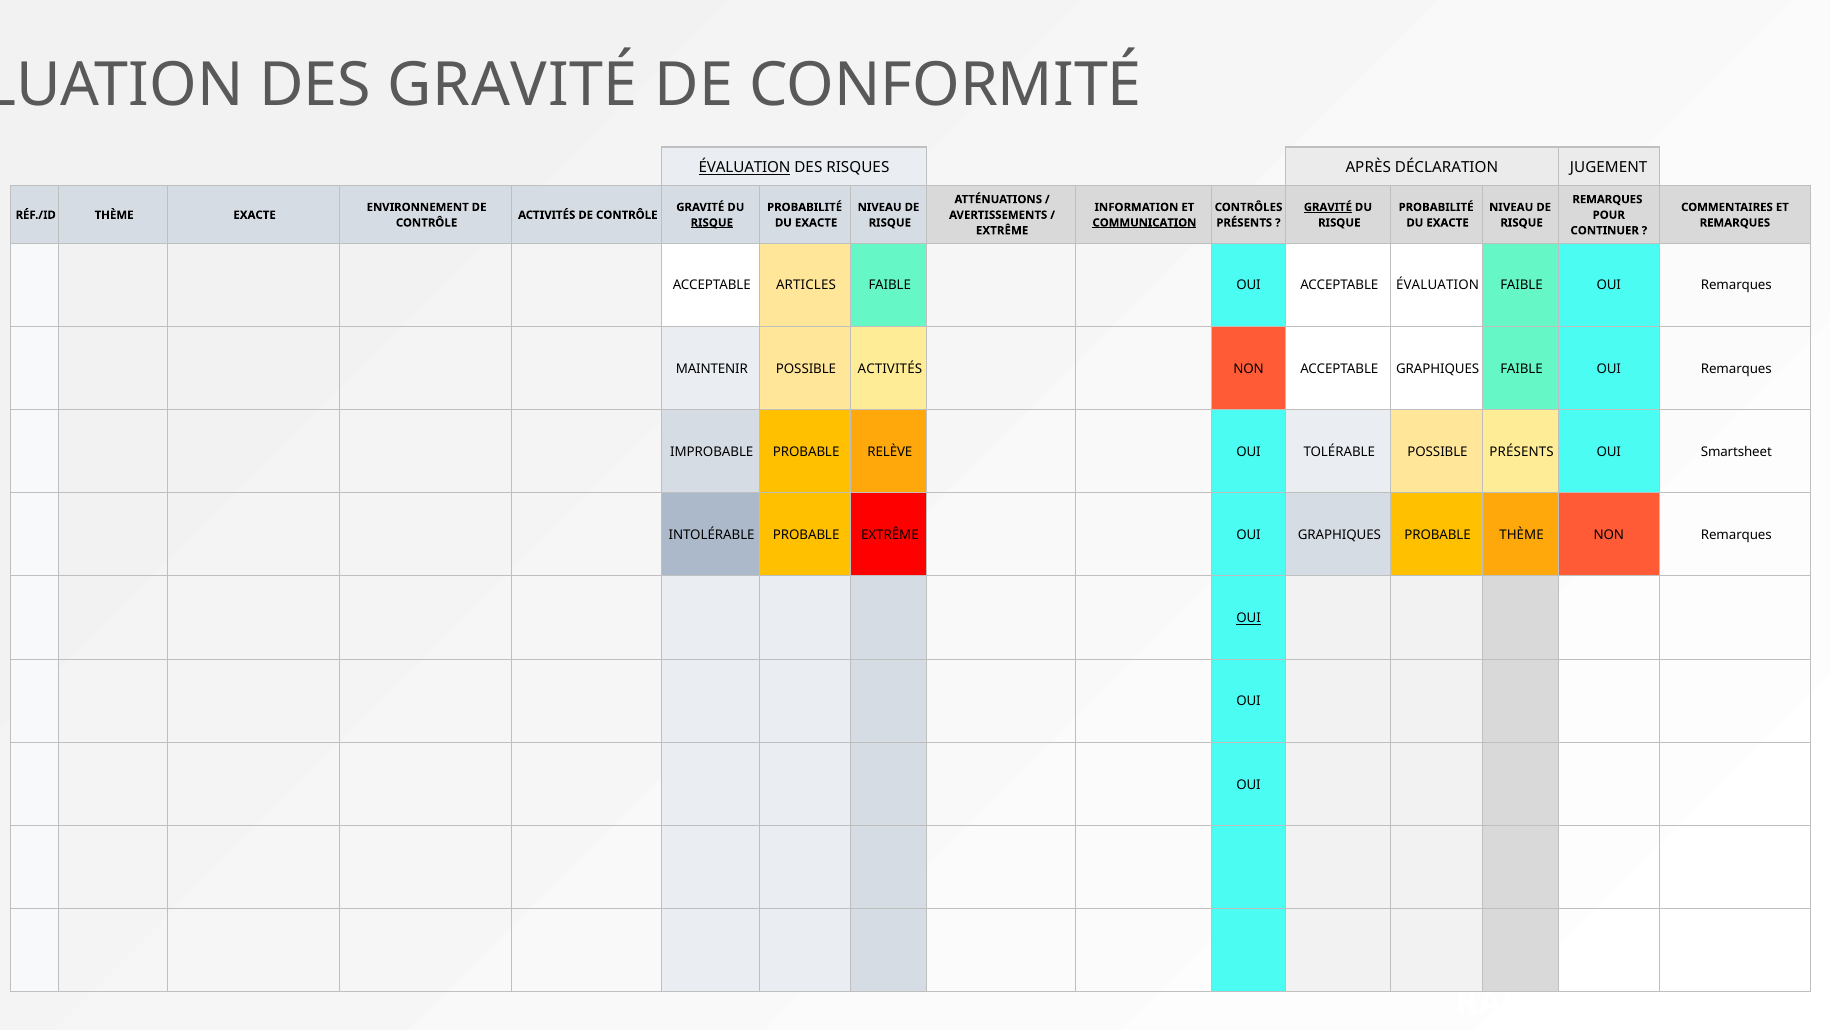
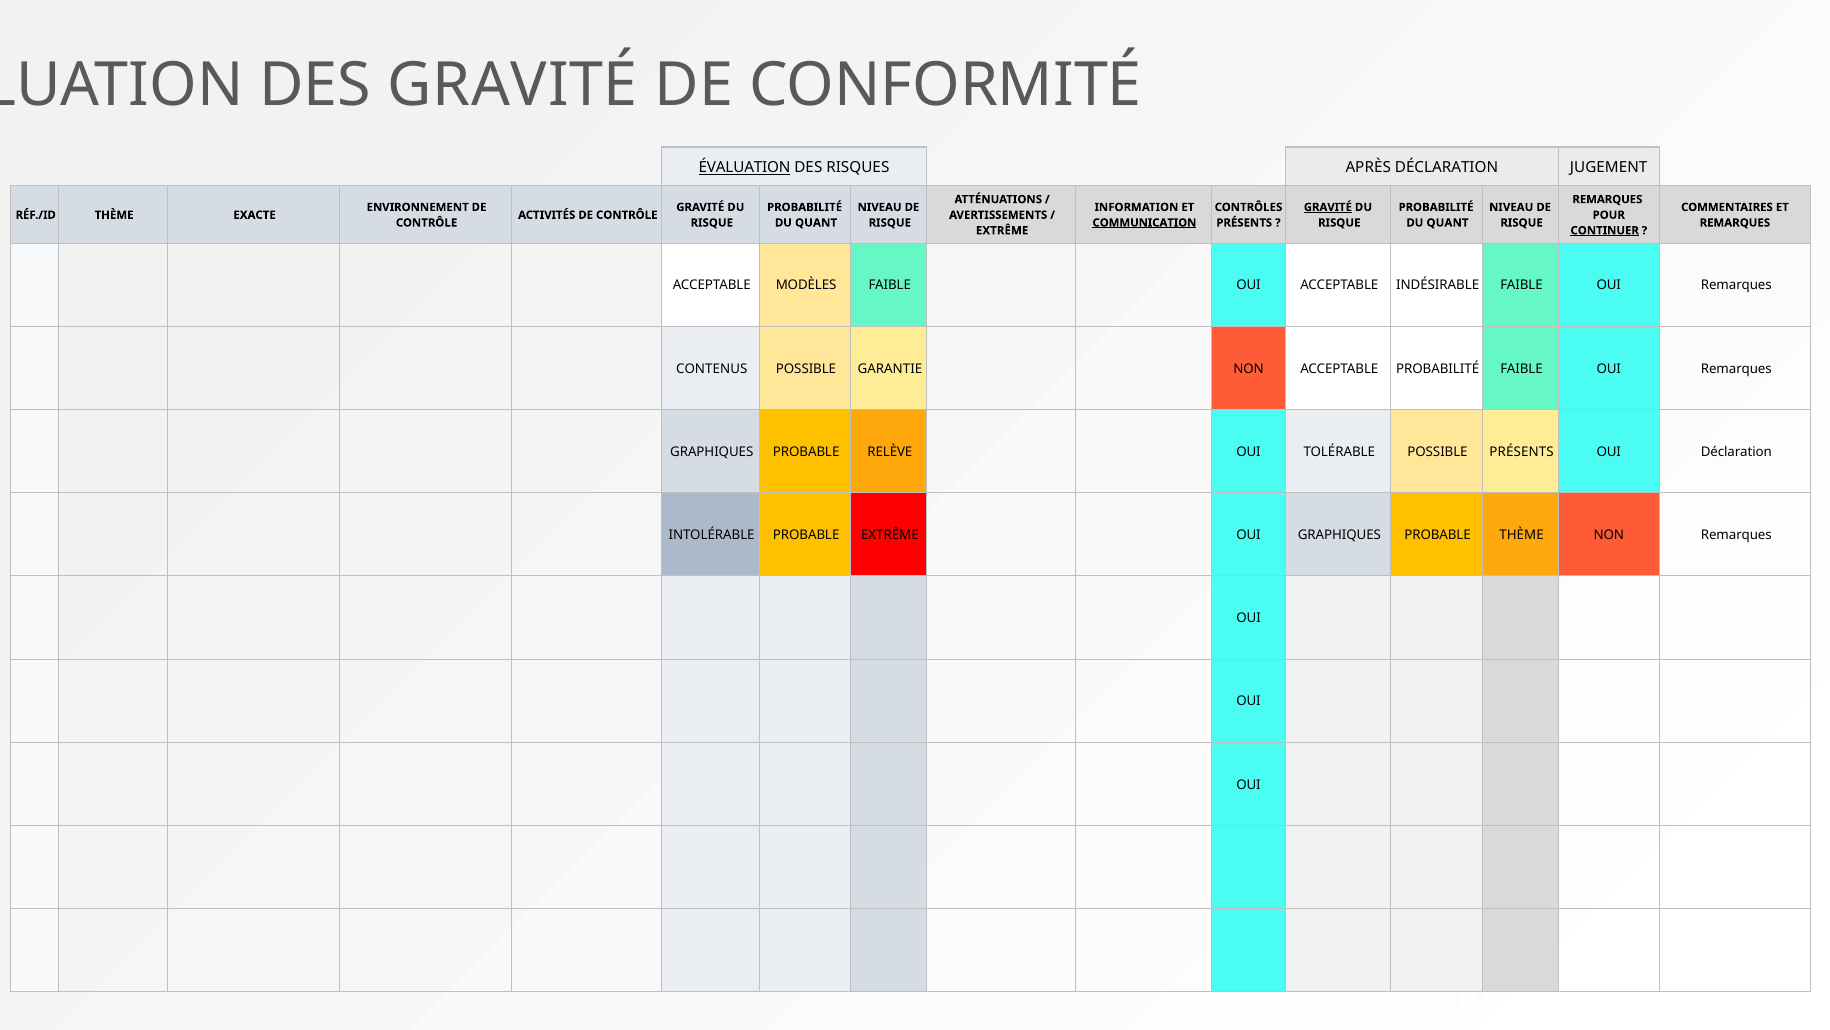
RISQUE underline: present -> none (712, 223)
EXACTE: EXACTE -> QUANT (816, 223)
EXACTE: EXACTE -> QUANT (1448, 223)
CONTINUER underline: none -> present (1605, 230)
ARTICLES: ARTICLES -> MODÈLES (806, 285)
ACCEPTABLE ÉVALUATION: ÉVALUATION -> INDÉSIRABLE (1438, 285)
MAINTENIR: MAINTENIR -> CONTENUS (712, 368)
POSSIBLE ACTIVITÉS: ACTIVITÉS -> GARANTIE (890, 368)
ACCEPTABLE GRAPHIQUES: GRAPHIQUES -> PROBABILITÉ (1438, 368)
IMPROBABLE: IMPROBABLE -> GRAPHIQUES (712, 452)
OUI Smartsheet: Smartsheet -> Déclaration (1736, 452)
OUI underline: present -> none (1249, 618)
